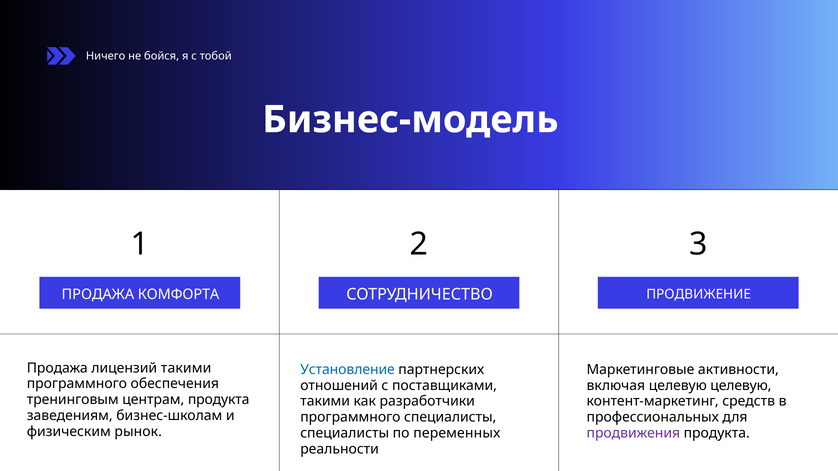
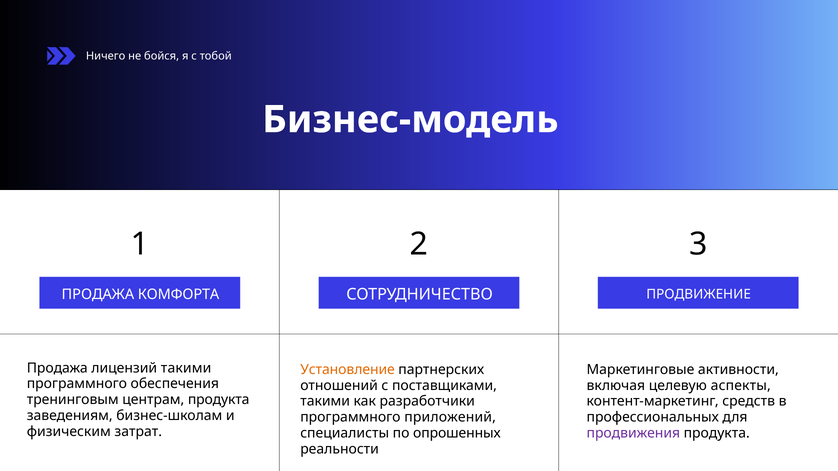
Установление colour: blue -> orange (348, 370)
целевую целевую: целевую -> аспекты (741, 386)
программного специалисты: специалисты -> приложений (450, 418)
рынок: рынок -> затрат (138, 432)
переменных: переменных -> опрошенных (457, 433)
